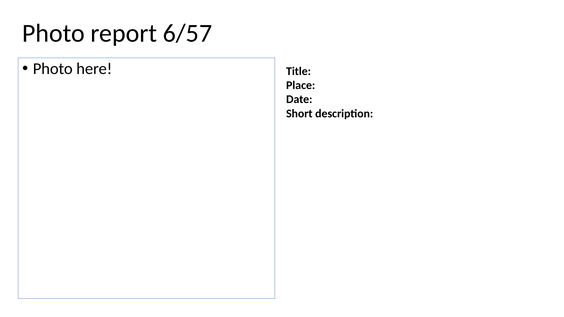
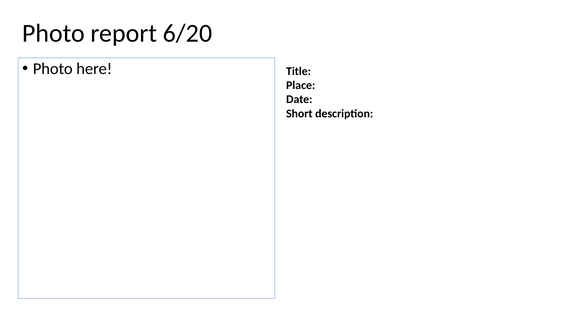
6/57: 6/57 -> 6/20 (187, 33)
